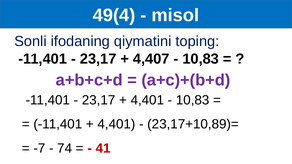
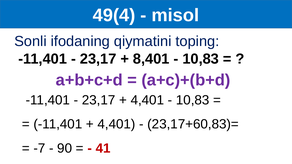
4,407: 4,407 -> 8,401 (151, 59)
23,17+10,89)=: 23,17+10,89)= -> 23,17+60,83)= (193, 124)
74: 74 -> 90 (65, 148)
